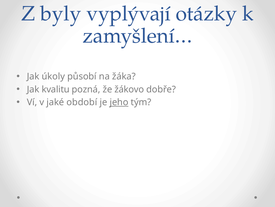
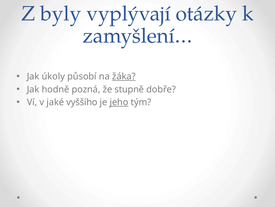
žáka underline: none -> present (124, 76)
kvalitu: kvalitu -> hodně (56, 89)
žákovo: žákovo -> stupně (129, 89)
období: období -> vyššího (82, 102)
